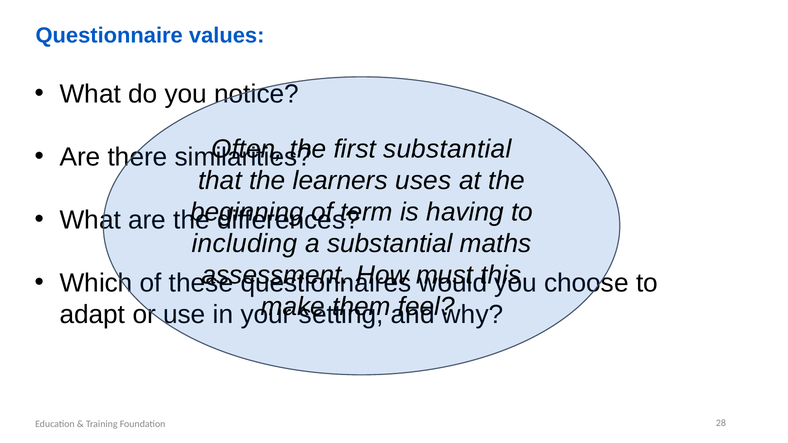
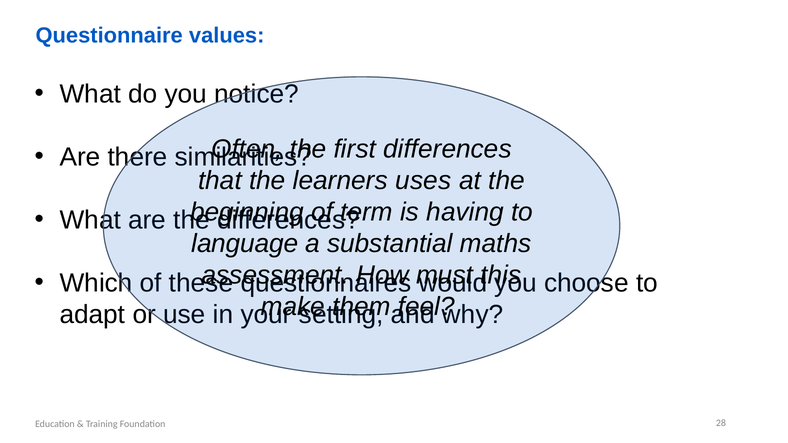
first substantial: substantial -> differences (447, 149)
including: including -> language (245, 244)
